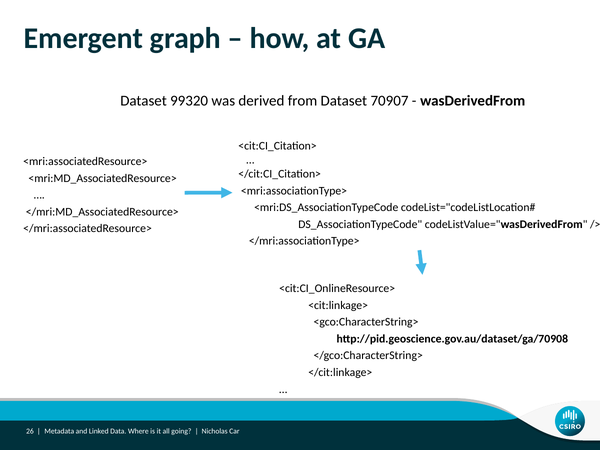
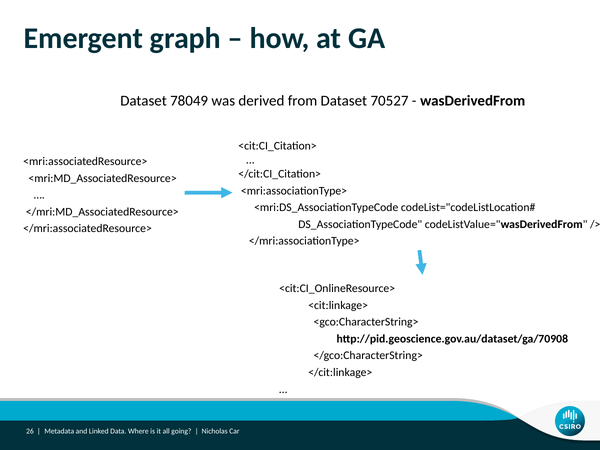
99320: 99320 -> 78049 (189, 101)
70907: 70907 -> 70527 (389, 101)
